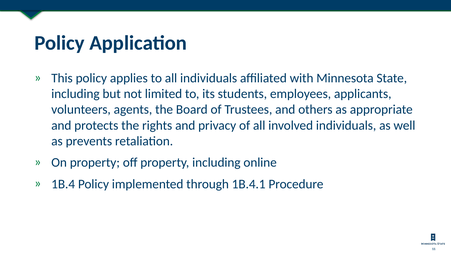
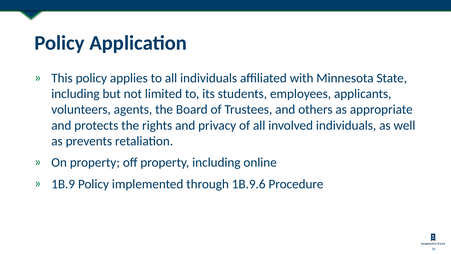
1B.4: 1B.4 -> 1B.9 (63, 184)
1B.4.1: 1B.4.1 -> 1B.9.6 (249, 184)
